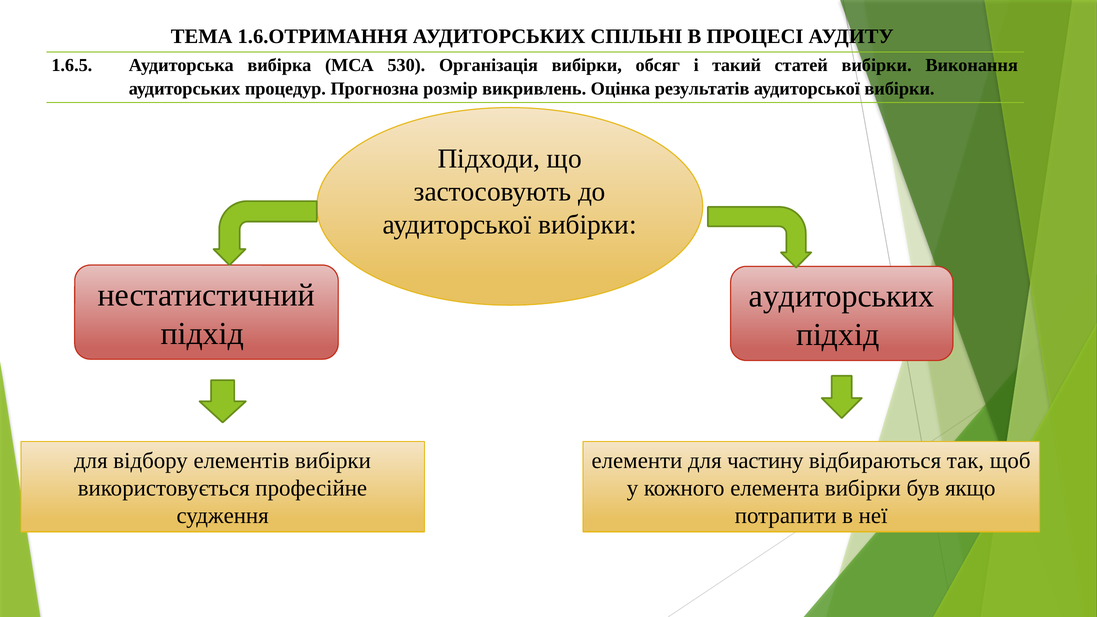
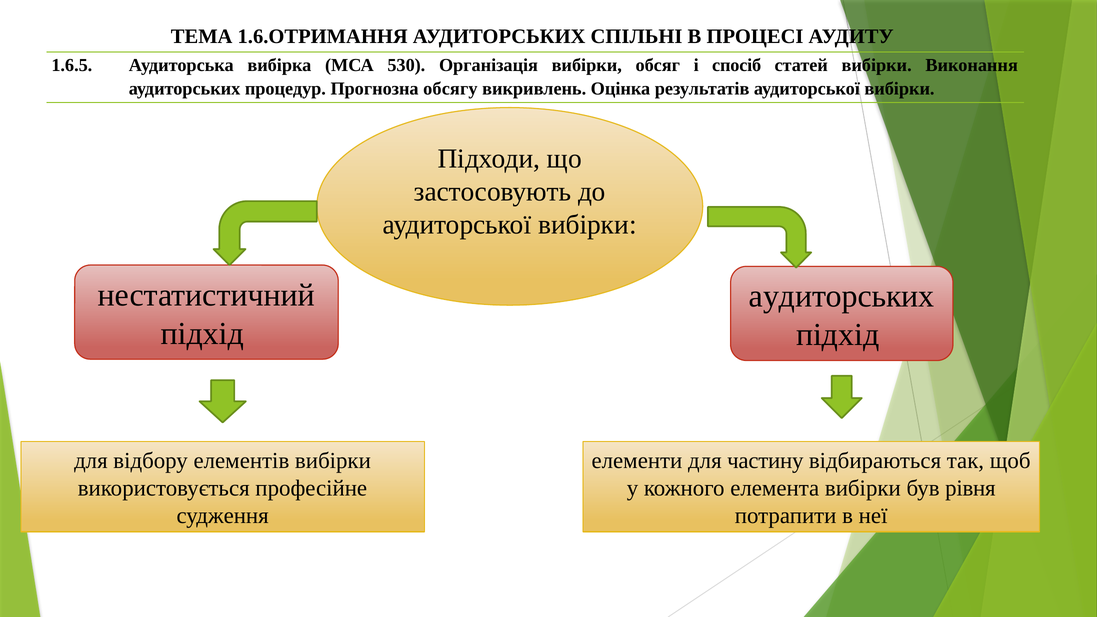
такий: такий -> спосіб (737, 65)
розмір: розмір -> обсягу (450, 89)
якщо: якщо -> рівня (970, 488)
